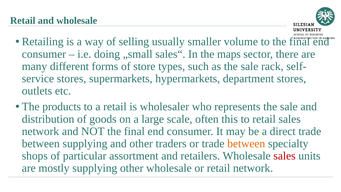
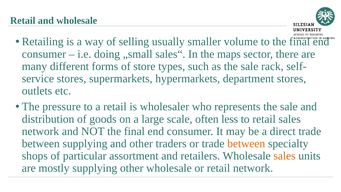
products: products -> pressure (62, 107)
this: this -> less (230, 119)
sales colour: red -> orange (285, 156)
